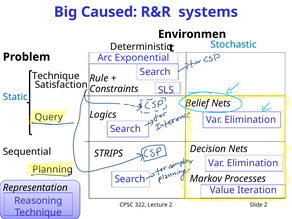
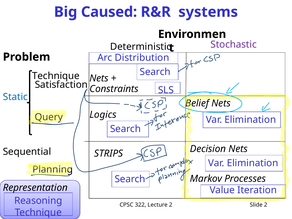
Stochastic colour: blue -> purple (234, 44)
Exponential: Exponential -> Distribution (142, 58)
Rule: Rule -> Nets (99, 78)
